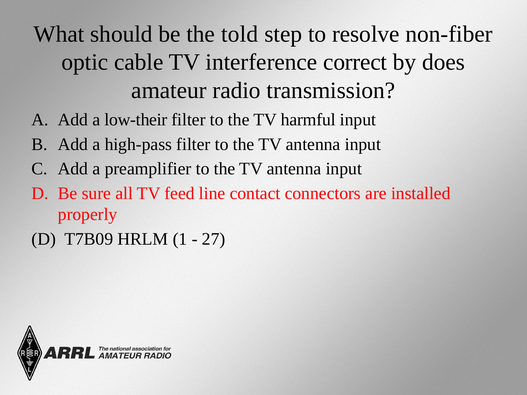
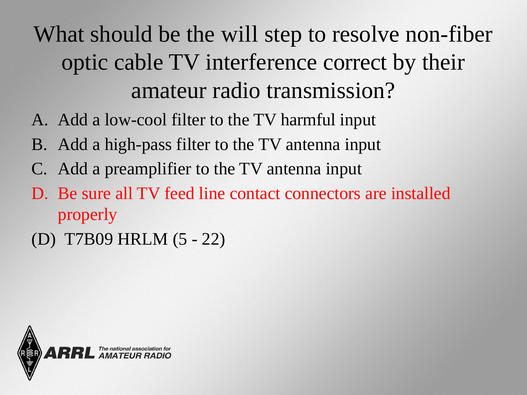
told: told -> will (240, 34)
does: does -> their (443, 62)
low-their: low-their -> low-cool (136, 120)
1: 1 -> 5 (180, 239)
27: 27 -> 22 (214, 239)
